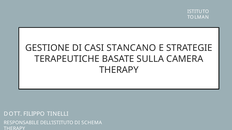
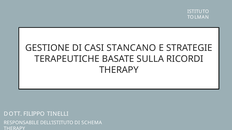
CAMERA: CAMERA -> RICORDI (185, 59)
